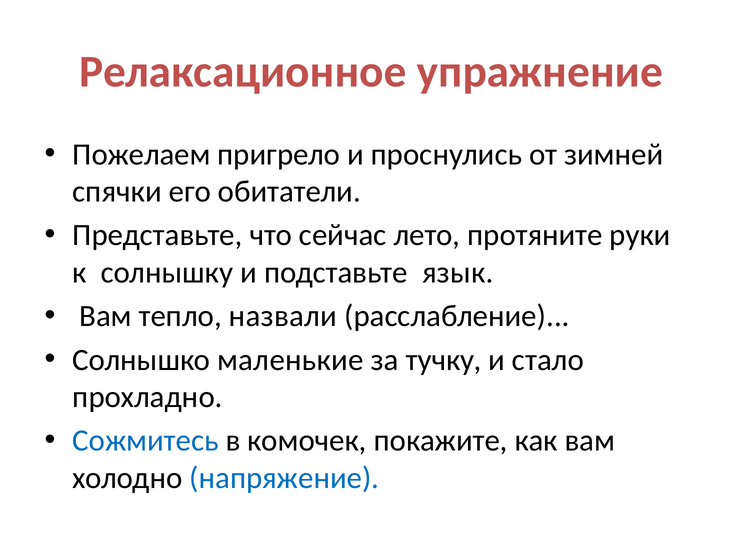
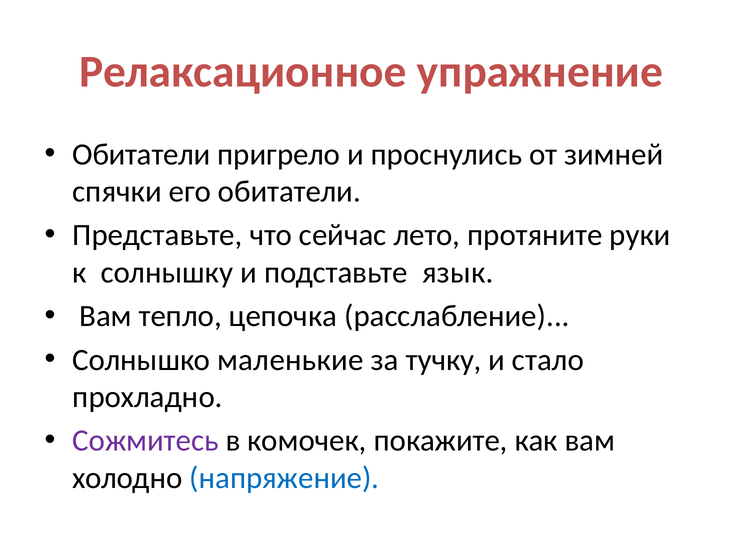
Пожелаем: Пожелаем -> Обитатели (142, 154)
назвали: назвали -> цепочка (283, 316)
Сожмитесь colour: blue -> purple (146, 441)
